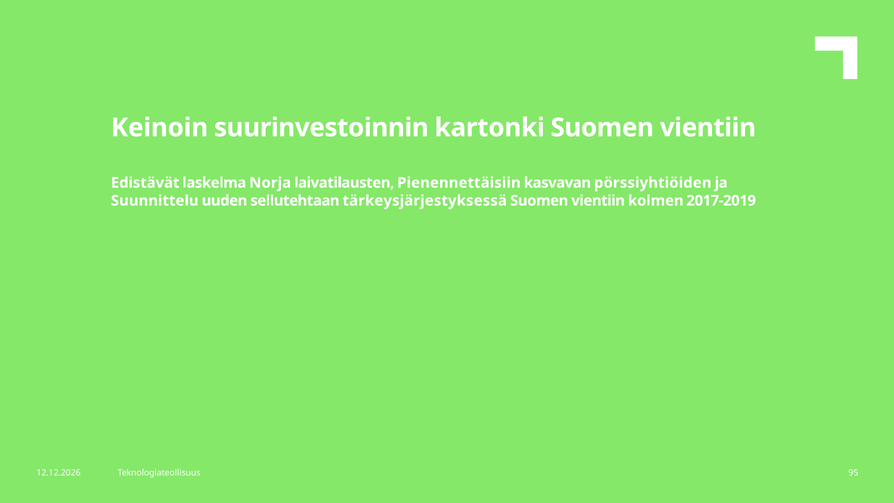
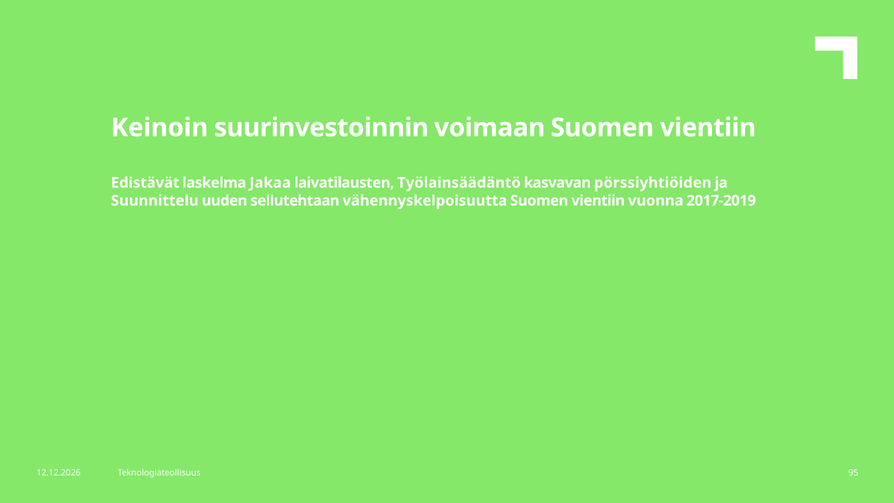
kartonki: kartonki -> voimaan (490, 128)
Norja: Norja -> Jakaa (270, 183)
Pienennettäisiin: Pienennettäisiin -> Työlainsäädäntö (459, 183)
tärkeysjärjestyksessä: tärkeysjärjestyksessä -> vähennyskelpoisuutta (425, 201)
kolmen: kolmen -> vuonna (656, 201)
